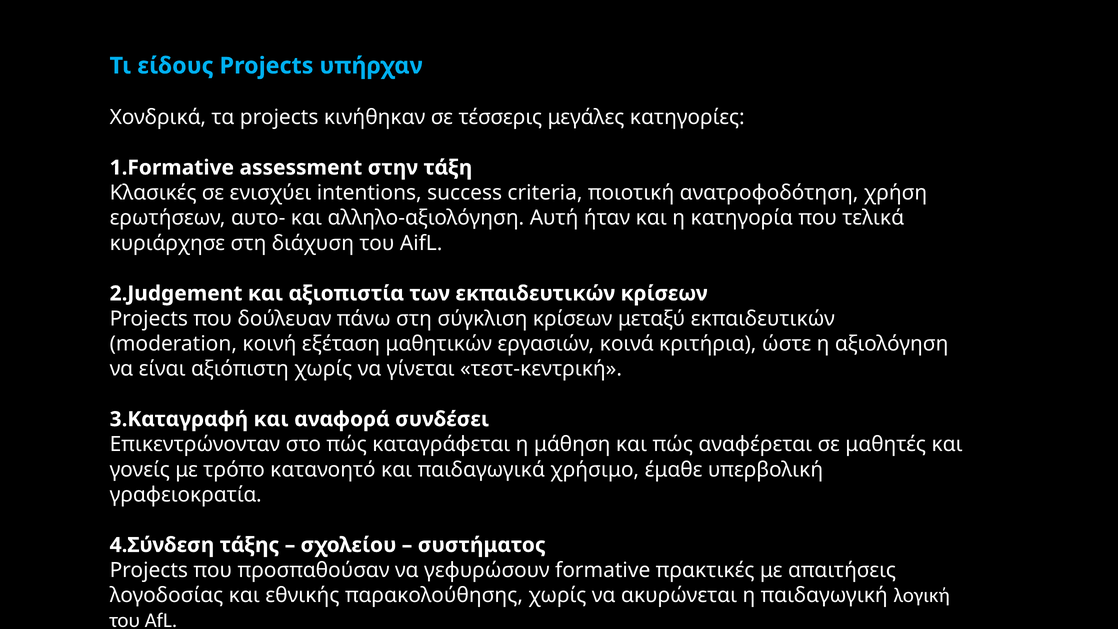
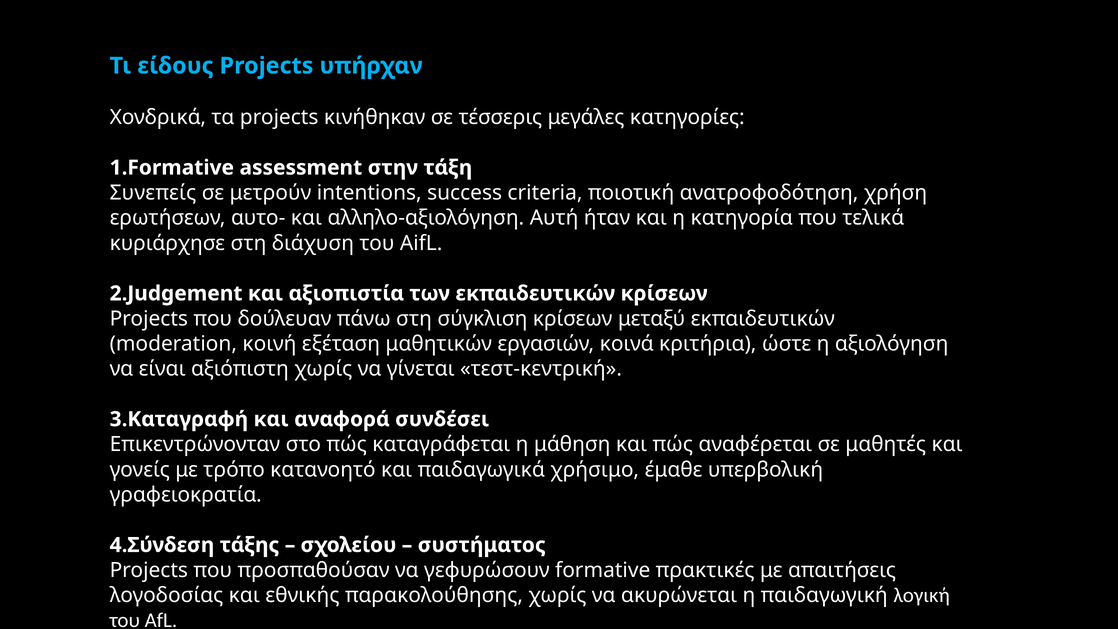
Κλασικές: Κλασικές -> Συνεπείς (153, 193)
ενισχύει: ενισχύει -> μετρούν (270, 193)
